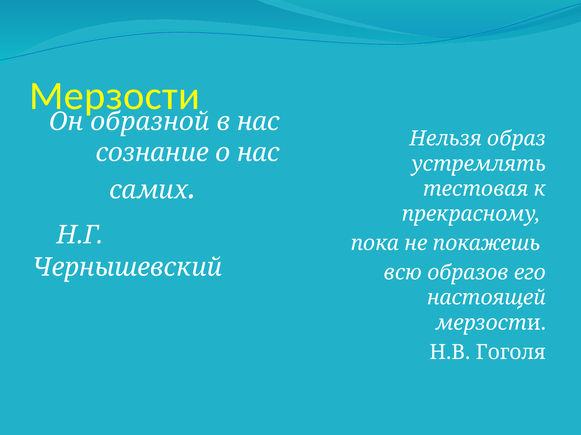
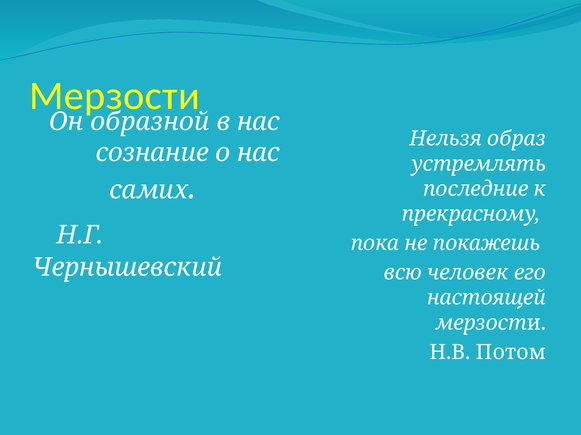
тестовая: тестовая -> последние (476, 189)
образов: образов -> человек (468, 273)
Гоголя: Гоголя -> Потом (511, 353)
